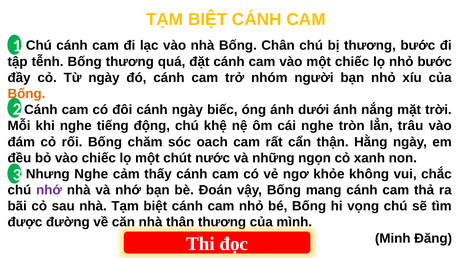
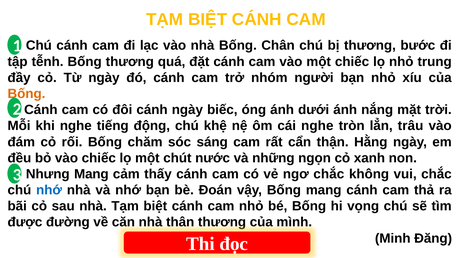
nhỏ bước: bước -> trung (435, 62)
oach: oach -> sáng (212, 142)
Nhưng Nghe: Nghe -> Mang (91, 174)
ngơ khỏe: khỏe -> chắc (329, 174)
nhớ colour: purple -> blue (49, 190)
